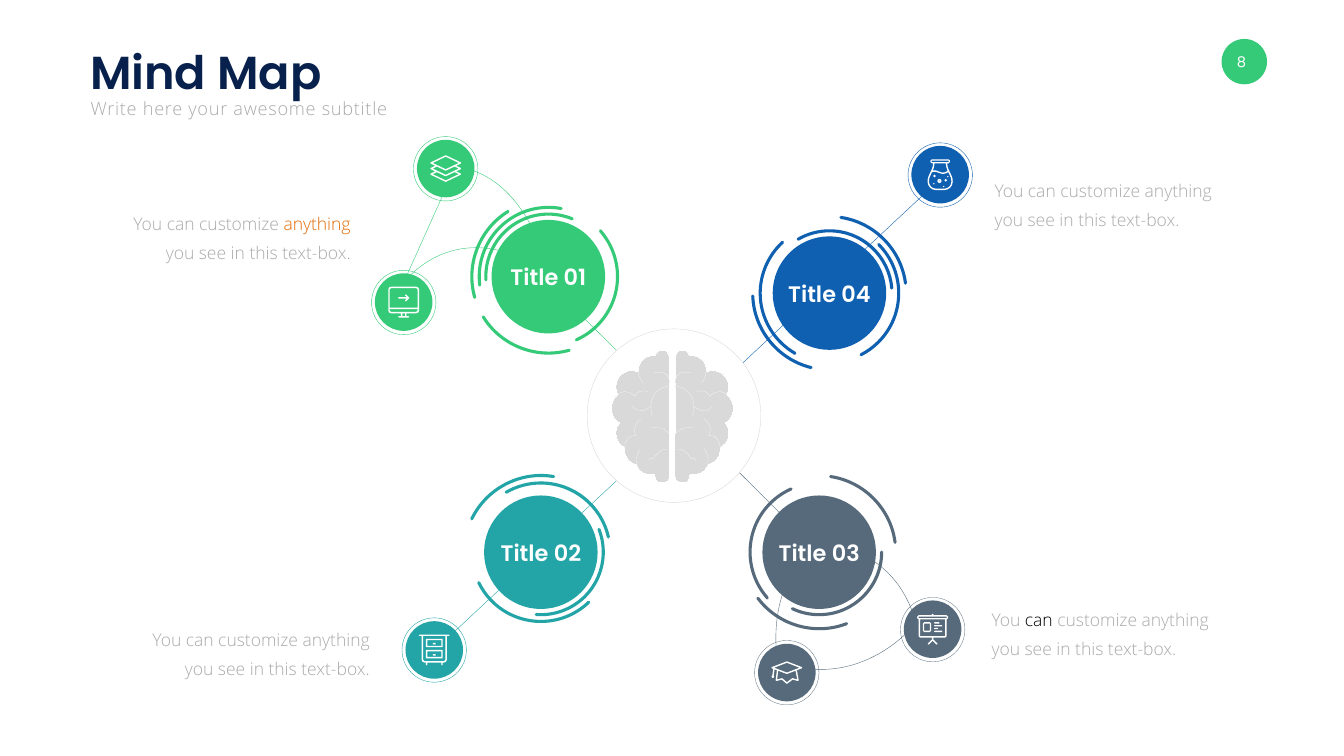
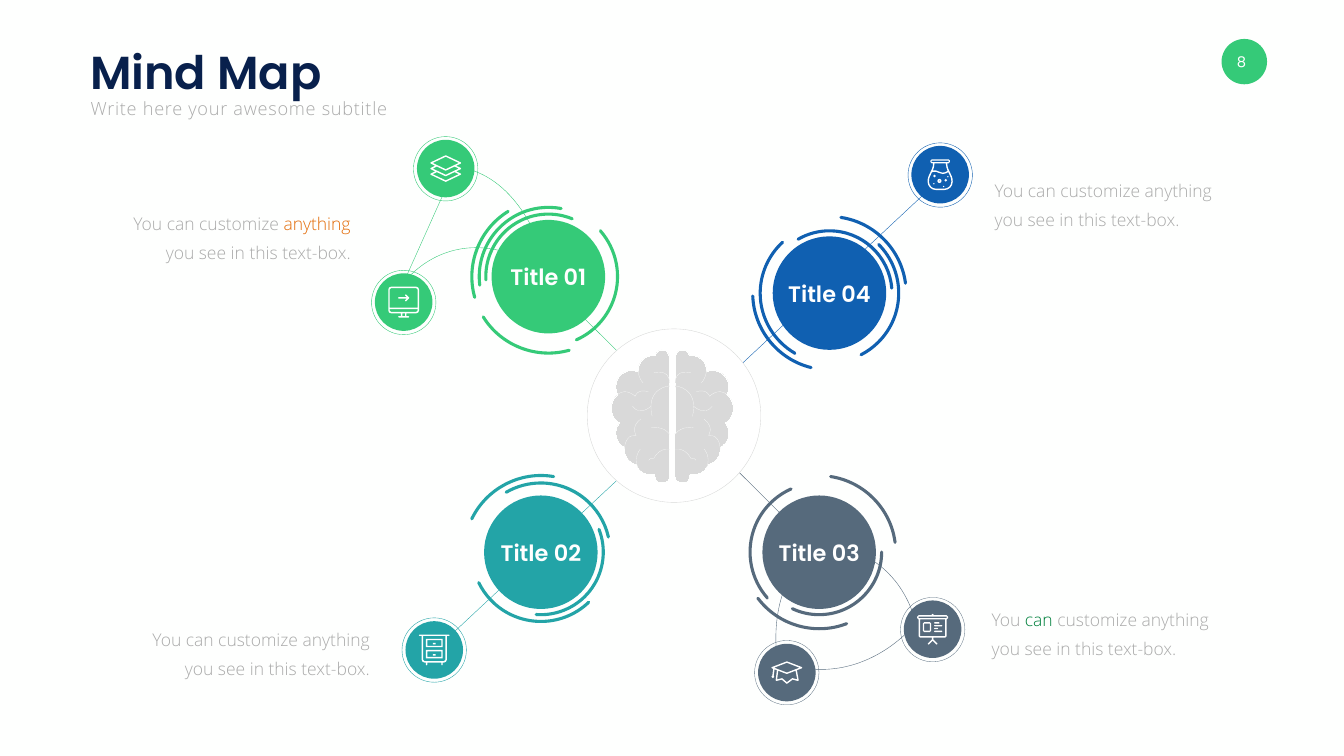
can colour: black -> green (1039, 621)
